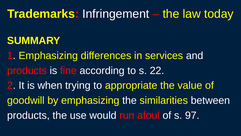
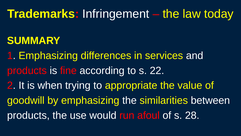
97: 97 -> 28 (192, 115)
